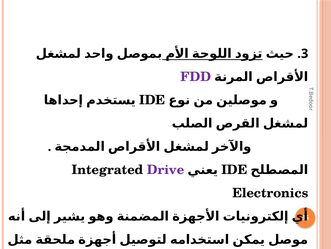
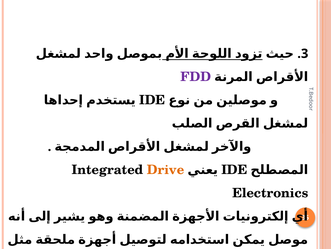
Drive colour: purple -> orange (166, 169)
